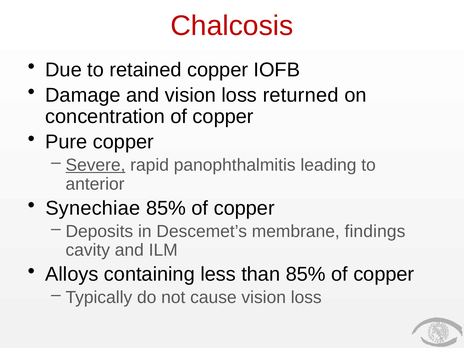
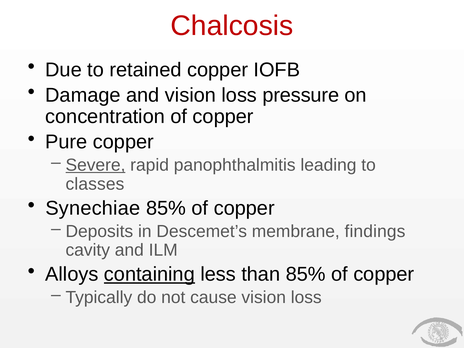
returned: returned -> pressure (301, 95)
anterior: anterior -> classes (95, 184)
containing underline: none -> present (149, 274)
